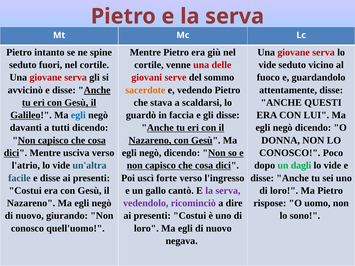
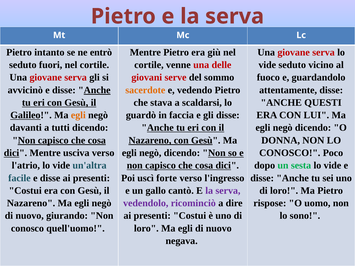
spine: spine -> entrò (101, 52)
egli colour: blue -> orange (78, 115)
dagli: dagli -> sesta (301, 166)
